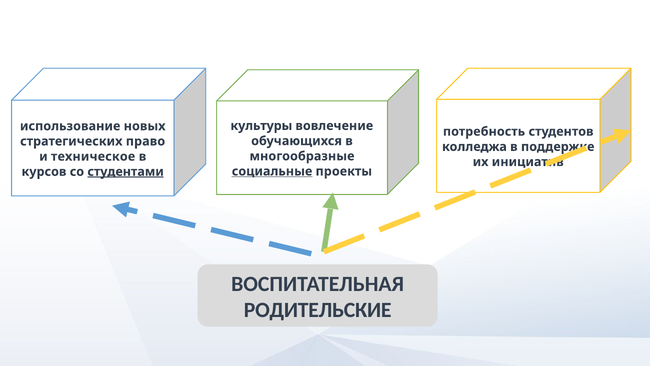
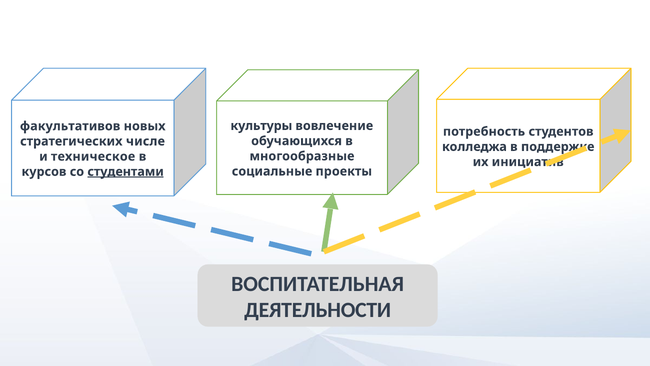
использование: использование -> факультативов (70, 126)
право: право -> числе (145, 141)
социальные underline: present -> none (272, 171)
РОДИТЕЛЬСКИЕ: РОДИТЕЛЬСКИЕ -> ДЕЯТЕЛЬНОСТИ (318, 310)
